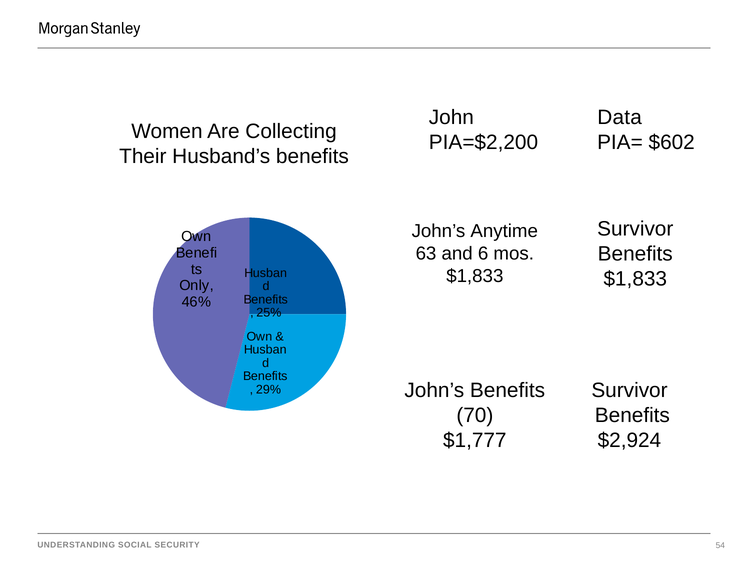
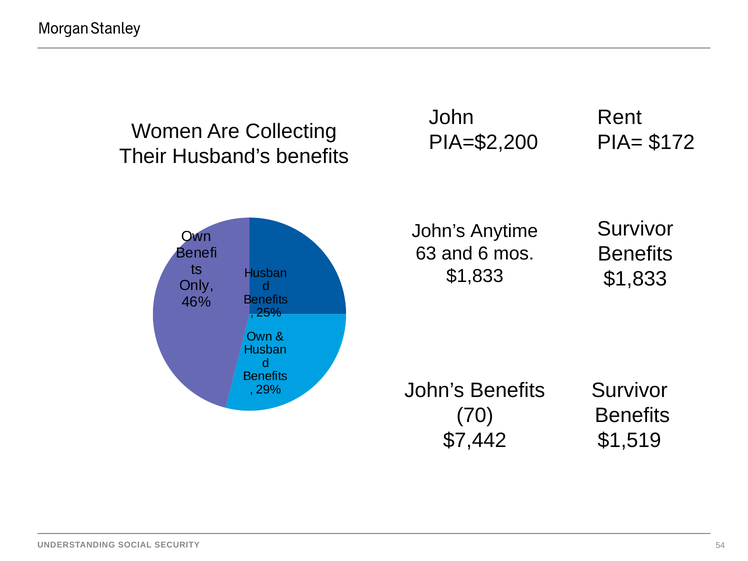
Data: Data -> Rent (620, 118)
$602: $602 -> $172 (672, 142)
$1,777: $1,777 -> $7,442 (475, 440)
$2,924: $2,924 -> $1,519 (629, 440)
